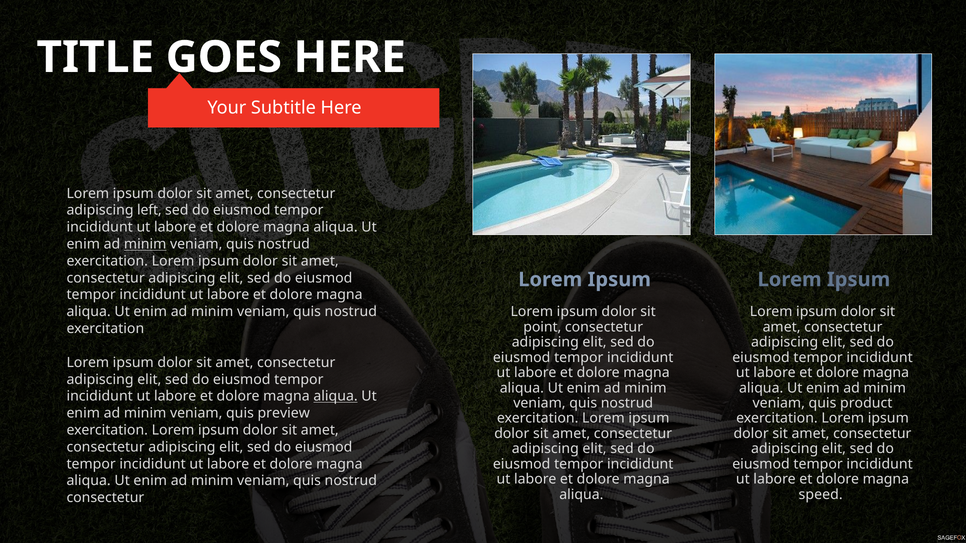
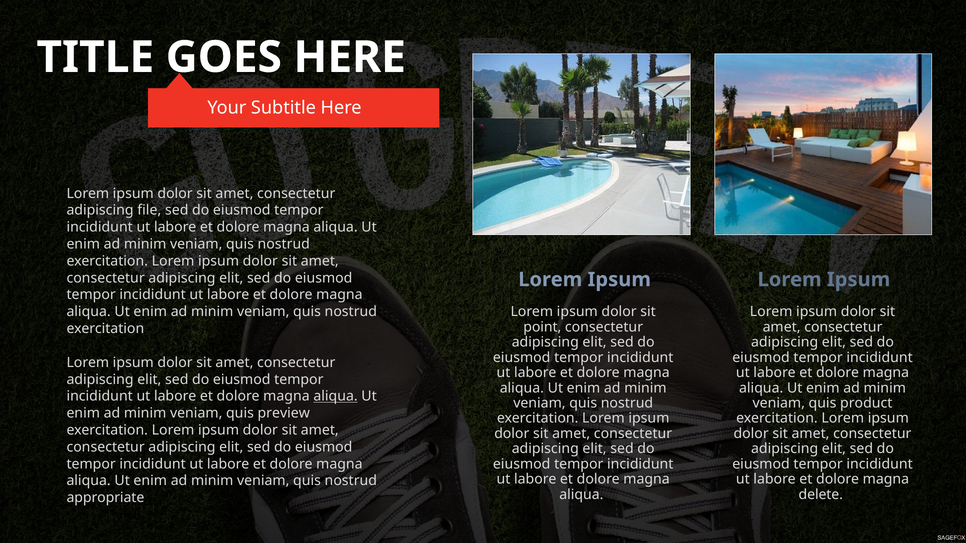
left: left -> file (149, 210)
minim underline: present -> none (145, 244)
speed: speed -> delete (821, 495)
consectetur: consectetur -> appropriate (105, 498)
